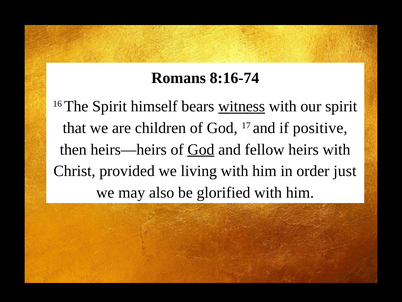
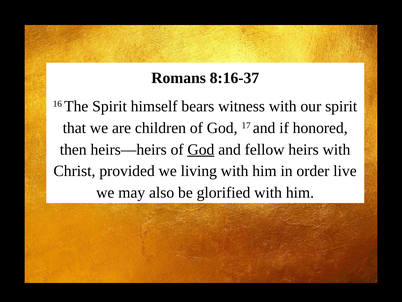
8:16-74: 8:16-74 -> 8:16-37 (234, 78)
witness underline: present -> none (242, 106)
positive: positive -> honored (320, 128)
just: just -> live (345, 171)
